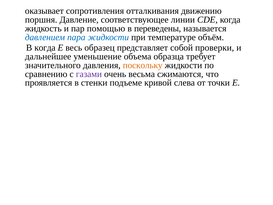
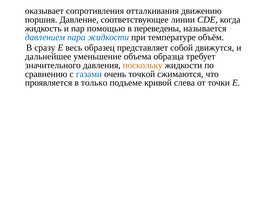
В когда: когда -> сразу (45, 48)
проверки: проверки -> движутся (215, 48)
газами colour: purple -> blue (89, 74)
весьма: весьма -> точкой (142, 74)
стенки: стенки -> только (94, 83)
